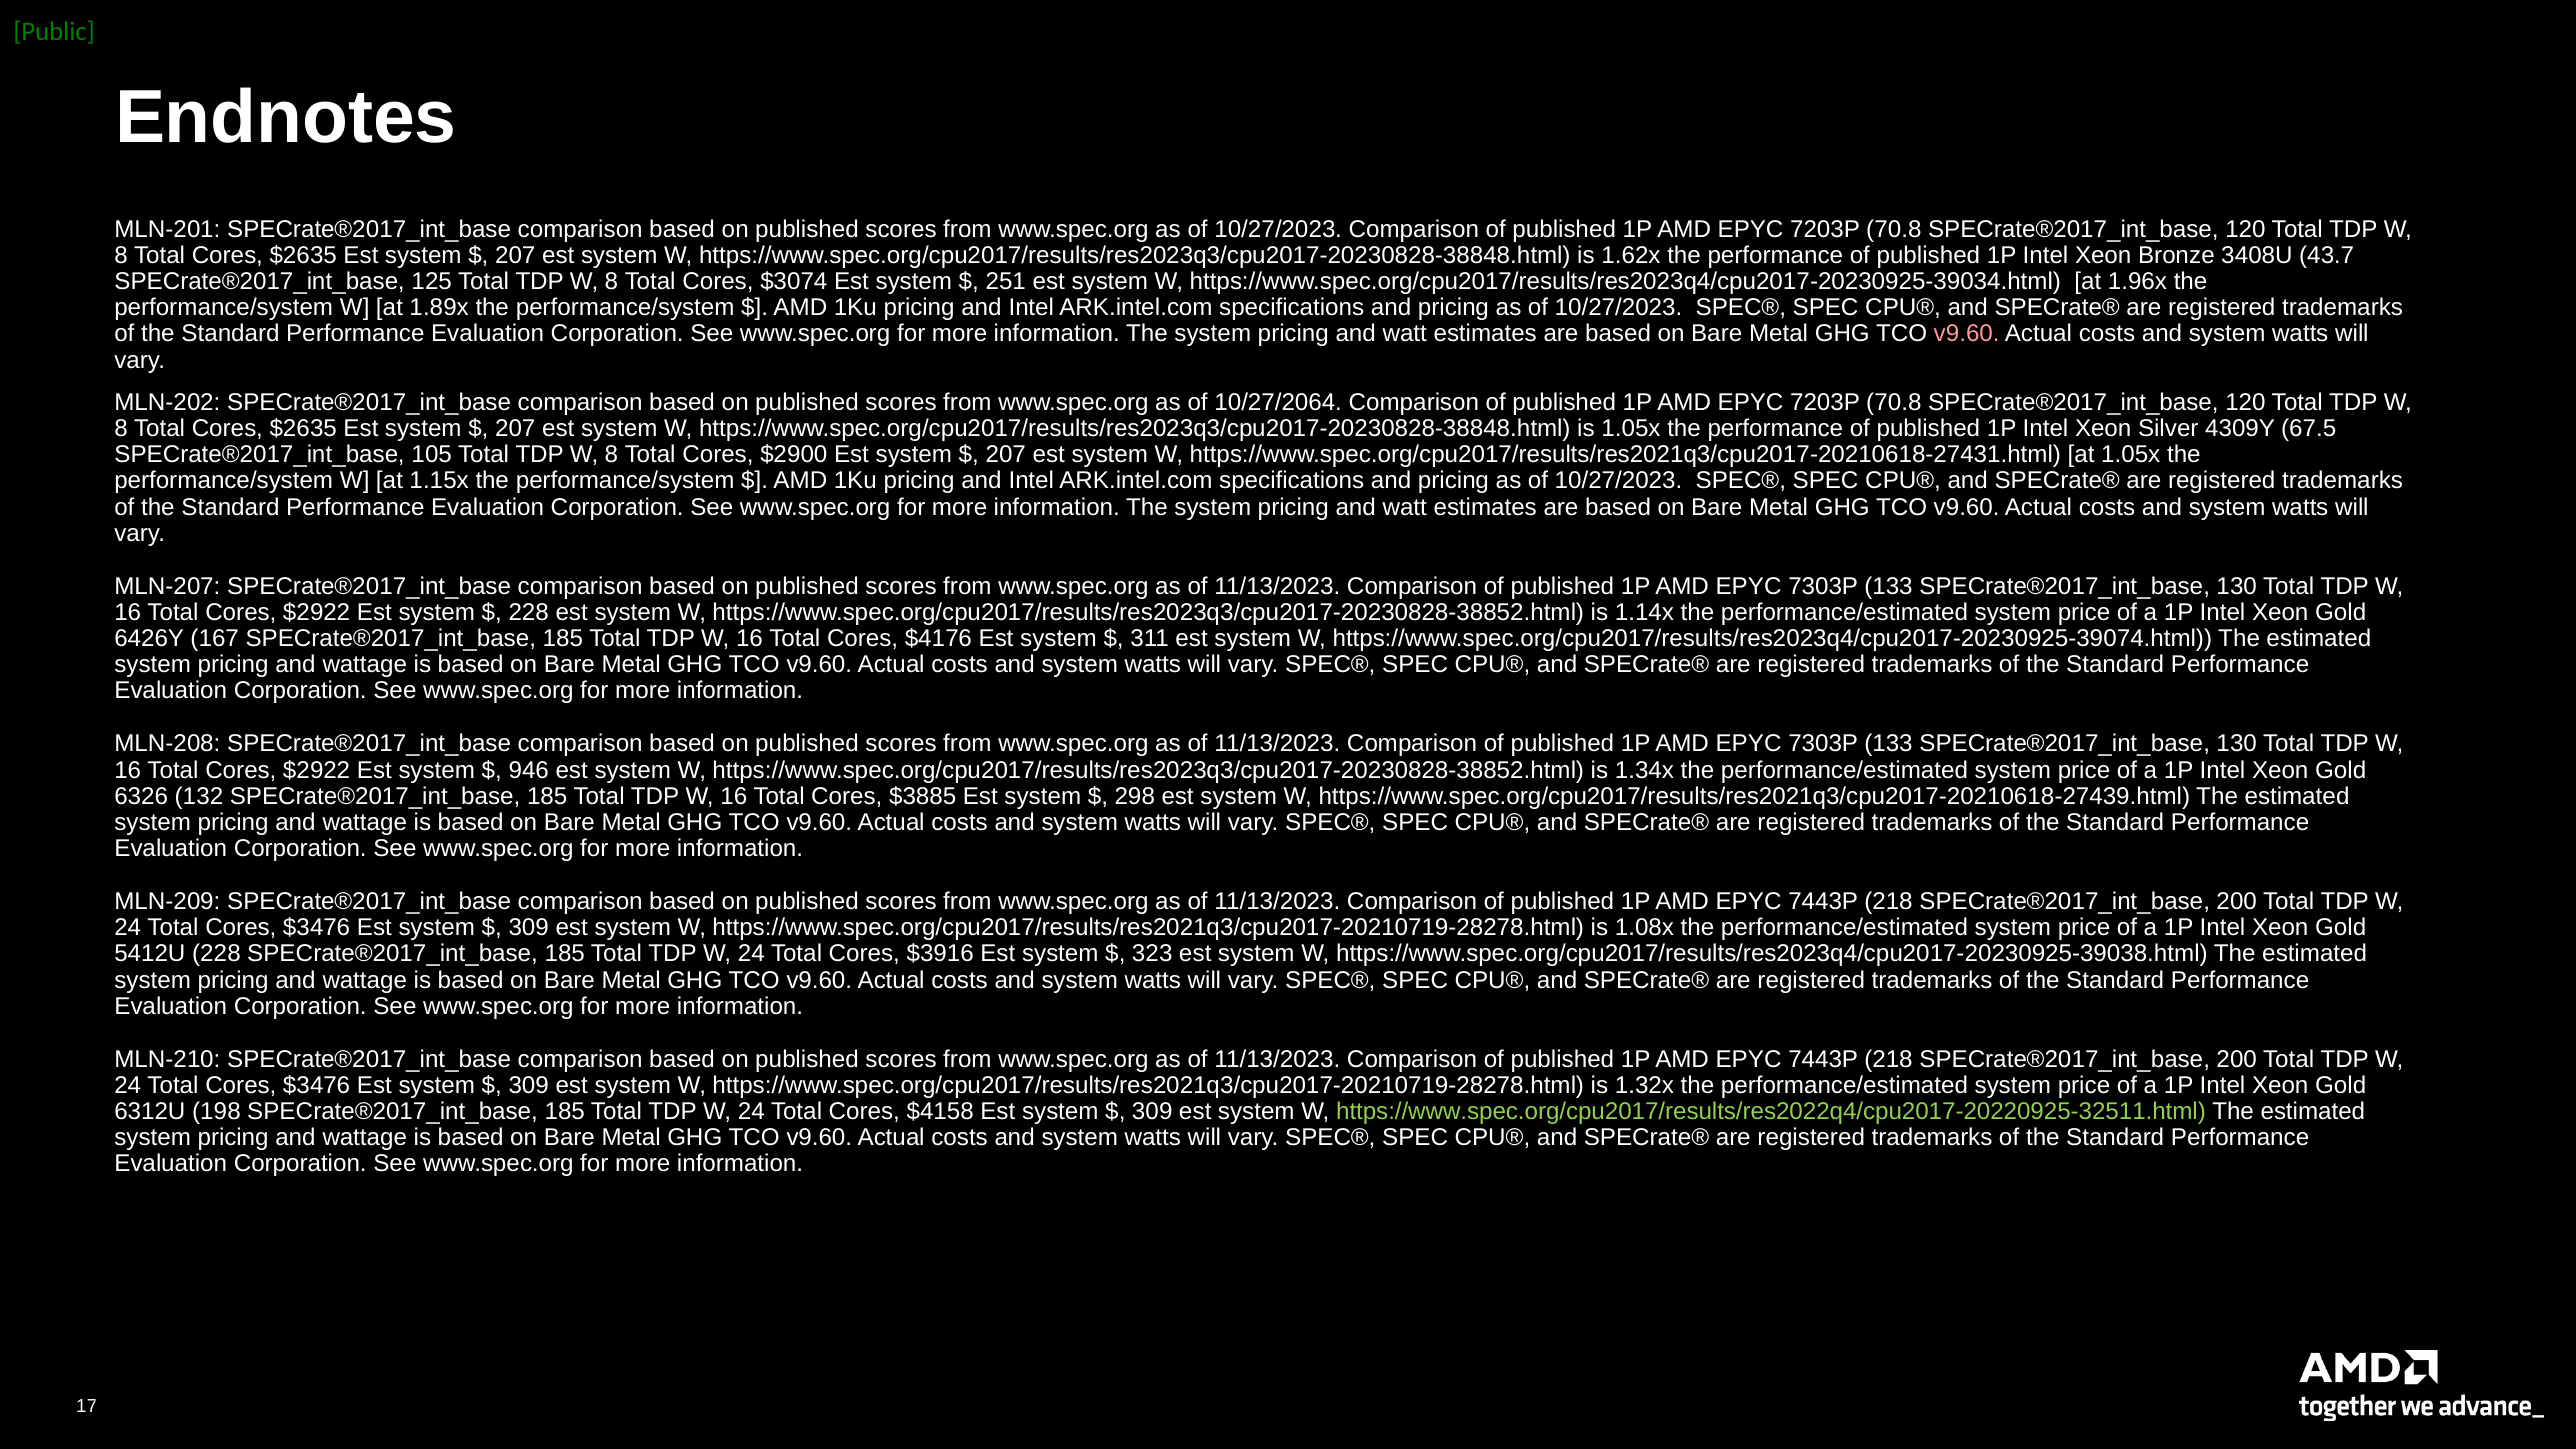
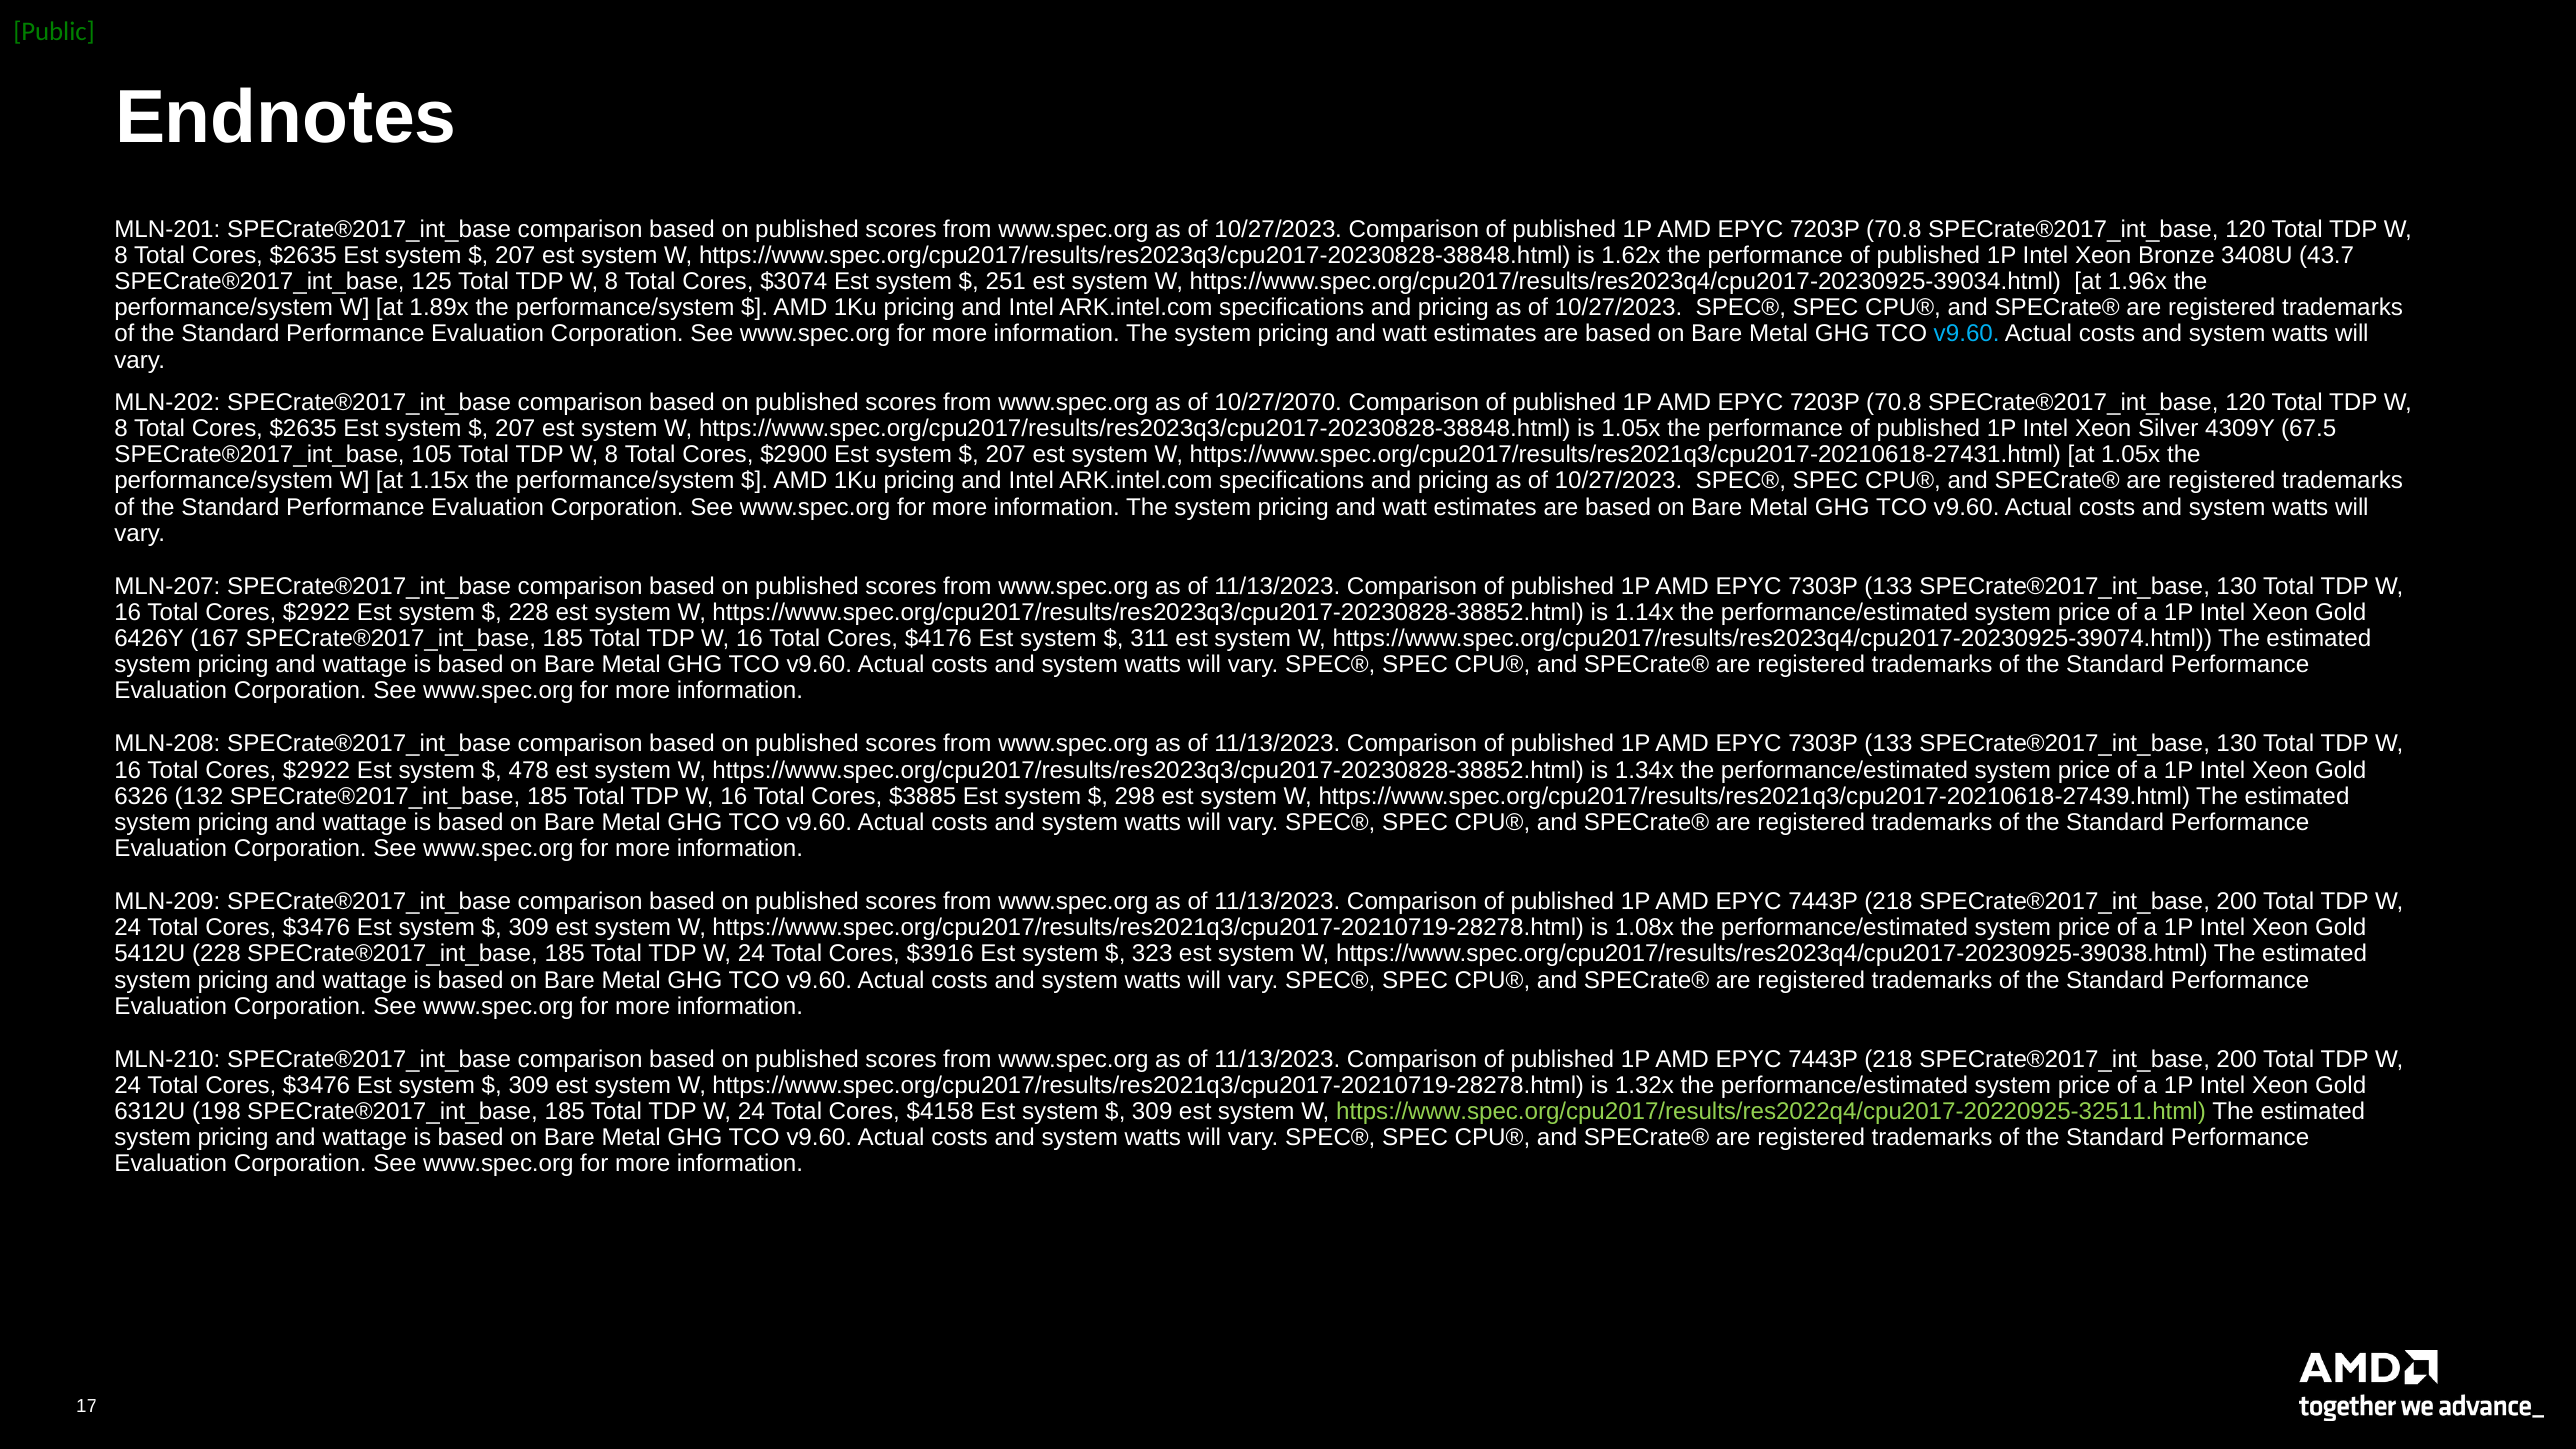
v9.60 colour: pink -> light blue (1967, 334)
10/27/2064: 10/27/2064 -> 10/27/2070 (1278, 402)
946: 946 -> 478 (529, 770)
